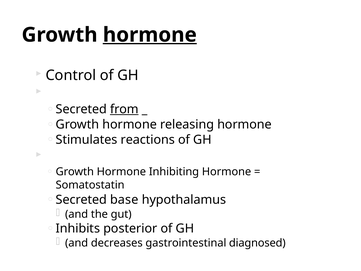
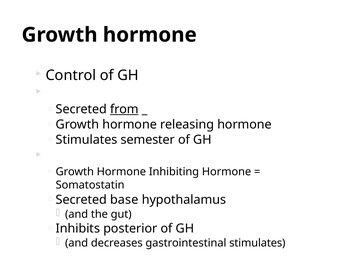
hormone underline: present -> none (150, 35)
reactions: reactions -> semester (148, 140)
gastrointestinal diagnosed: diagnosed -> stimulates (257, 243)
